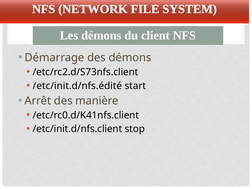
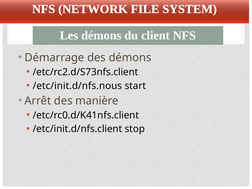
/etc/init.d/nfs.édité: /etc/init.d/nfs.édité -> /etc/init.d/nfs.nous (77, 86)
